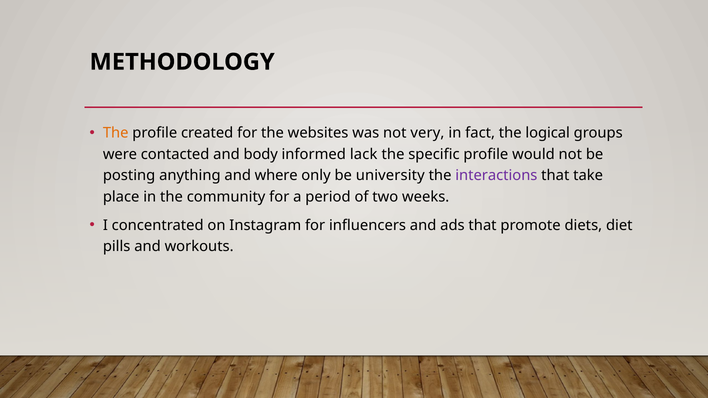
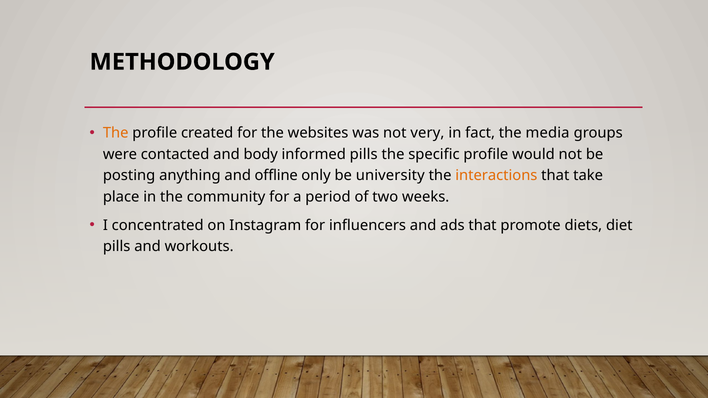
logical: logical -> media (548, 133)
informed lack: lack -> pills (364, 154)
where: where -> offline (276, 176)
interactions colour: purple -> orange (496, 176)
